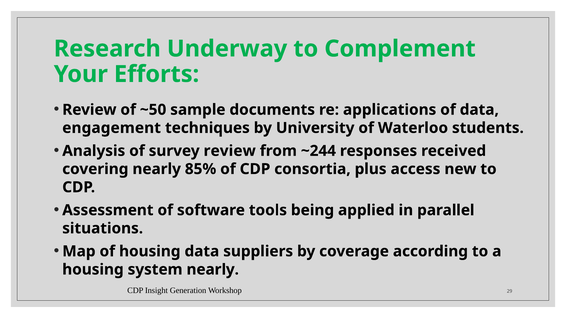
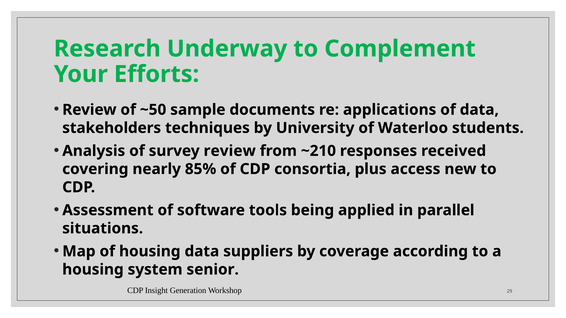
engagement: engagement -> stakeholders (112, 128)
~244: ~244 -> ~210 (318, 151)
system nearly: nearly -> senior (213, 270)
